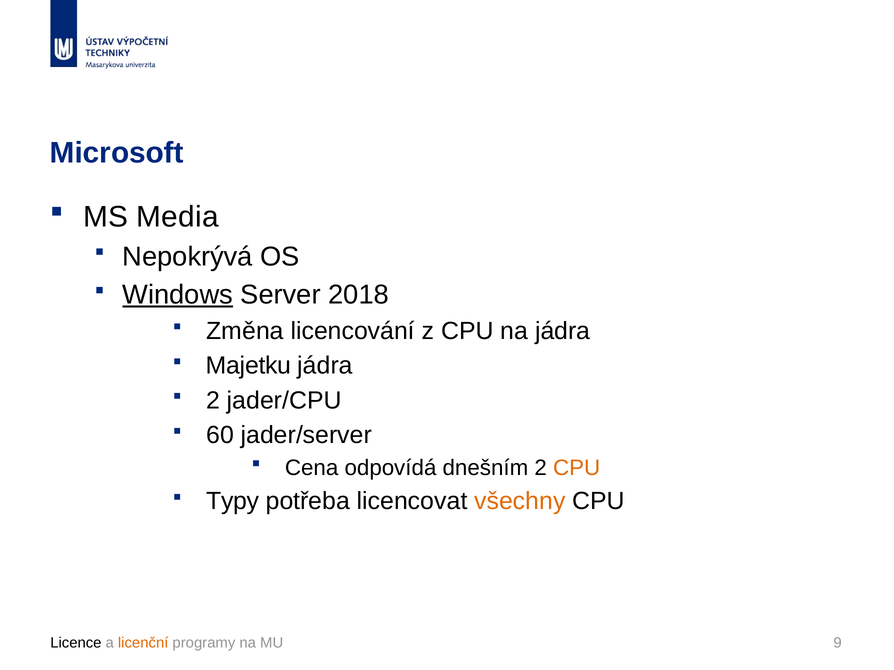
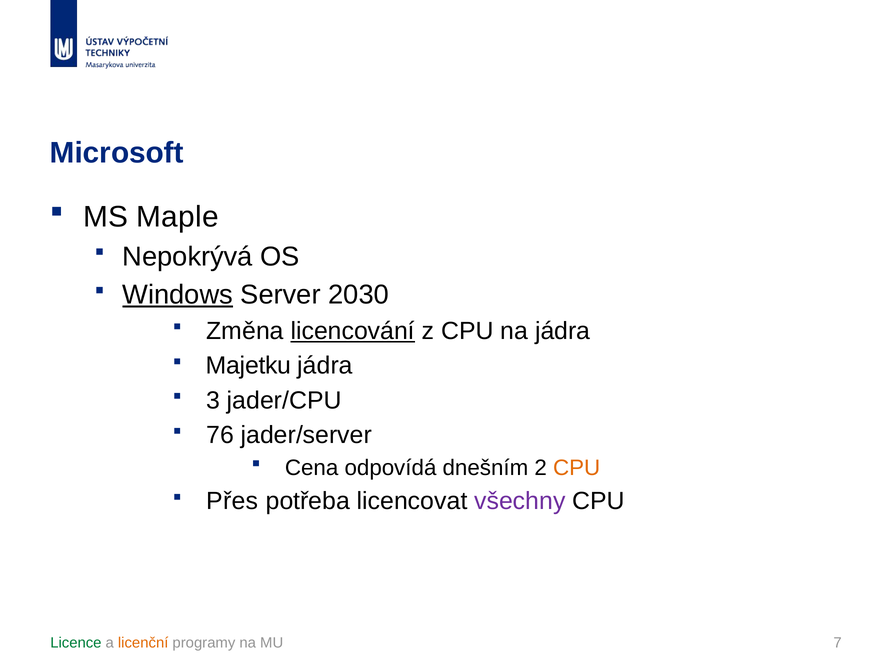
Media: Media -> Maple (177, 217)
2018: 2018 -> 2030 (359, 295)
licencování underline: none -> present (353, 331)
2: 2 -> 3 (213, 401)
60: 60 -> 76 (220, 435)
Typy: Typy -> Přes (232, 501)
všechny colour: orange -> purple (520, 501)
Licence colour: black -> green (76, 643)
9: 9 -> 7 (838, 643)
